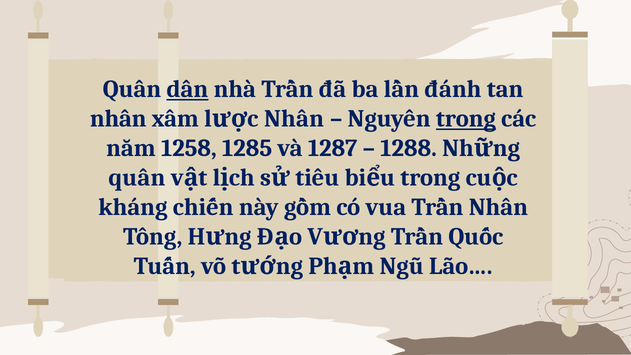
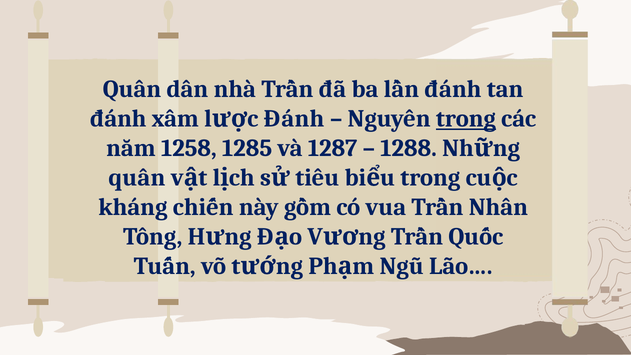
dân underline: present -> none (187, 89)
nhân: nhân -> đánh (118, 119)
Nhân: Nhân -> Đánh (294, 119)
